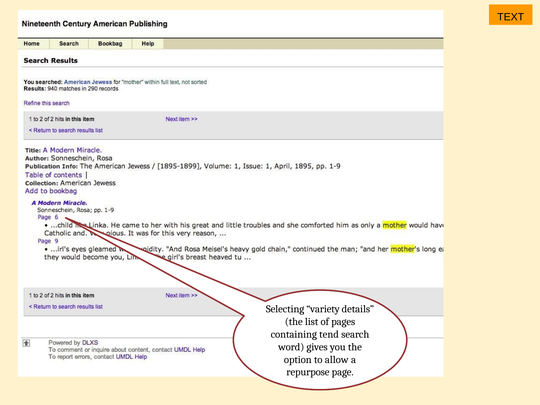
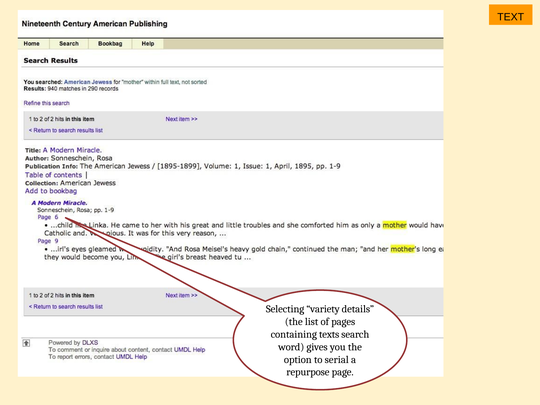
tend: tend -> texts (329, 334)
allow: allow -> serial (337, 360)
